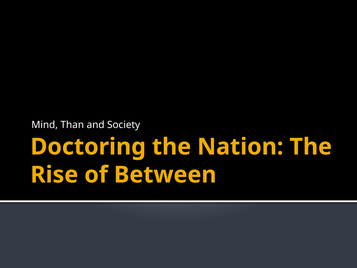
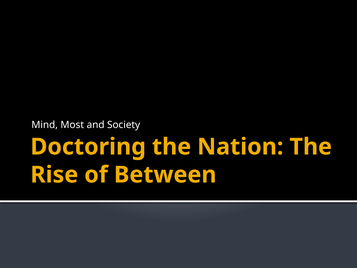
Than: Than -> Most (72, 125)
